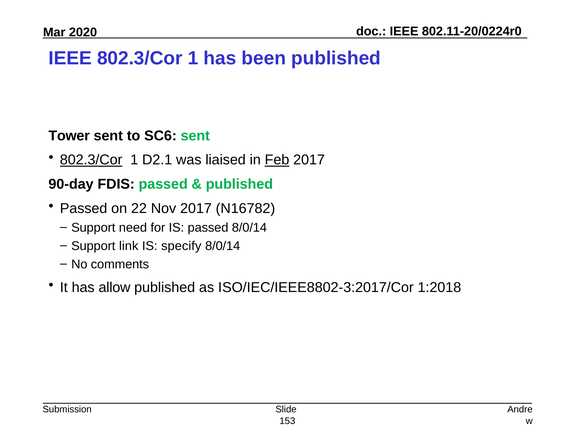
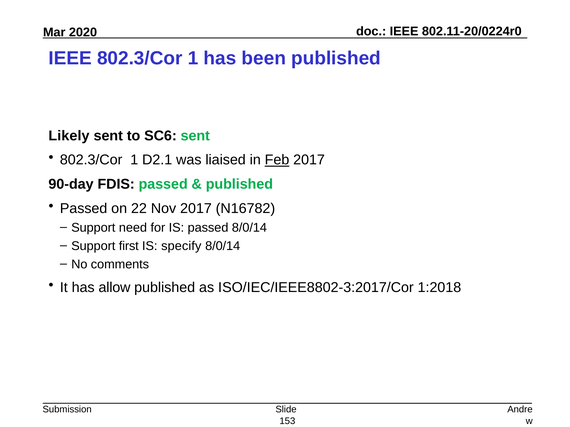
Tower: Tower -> Likely (69, 136)
802.3/Cor underline: present -> none (91, 160)
link: link -> first (129, 246)
